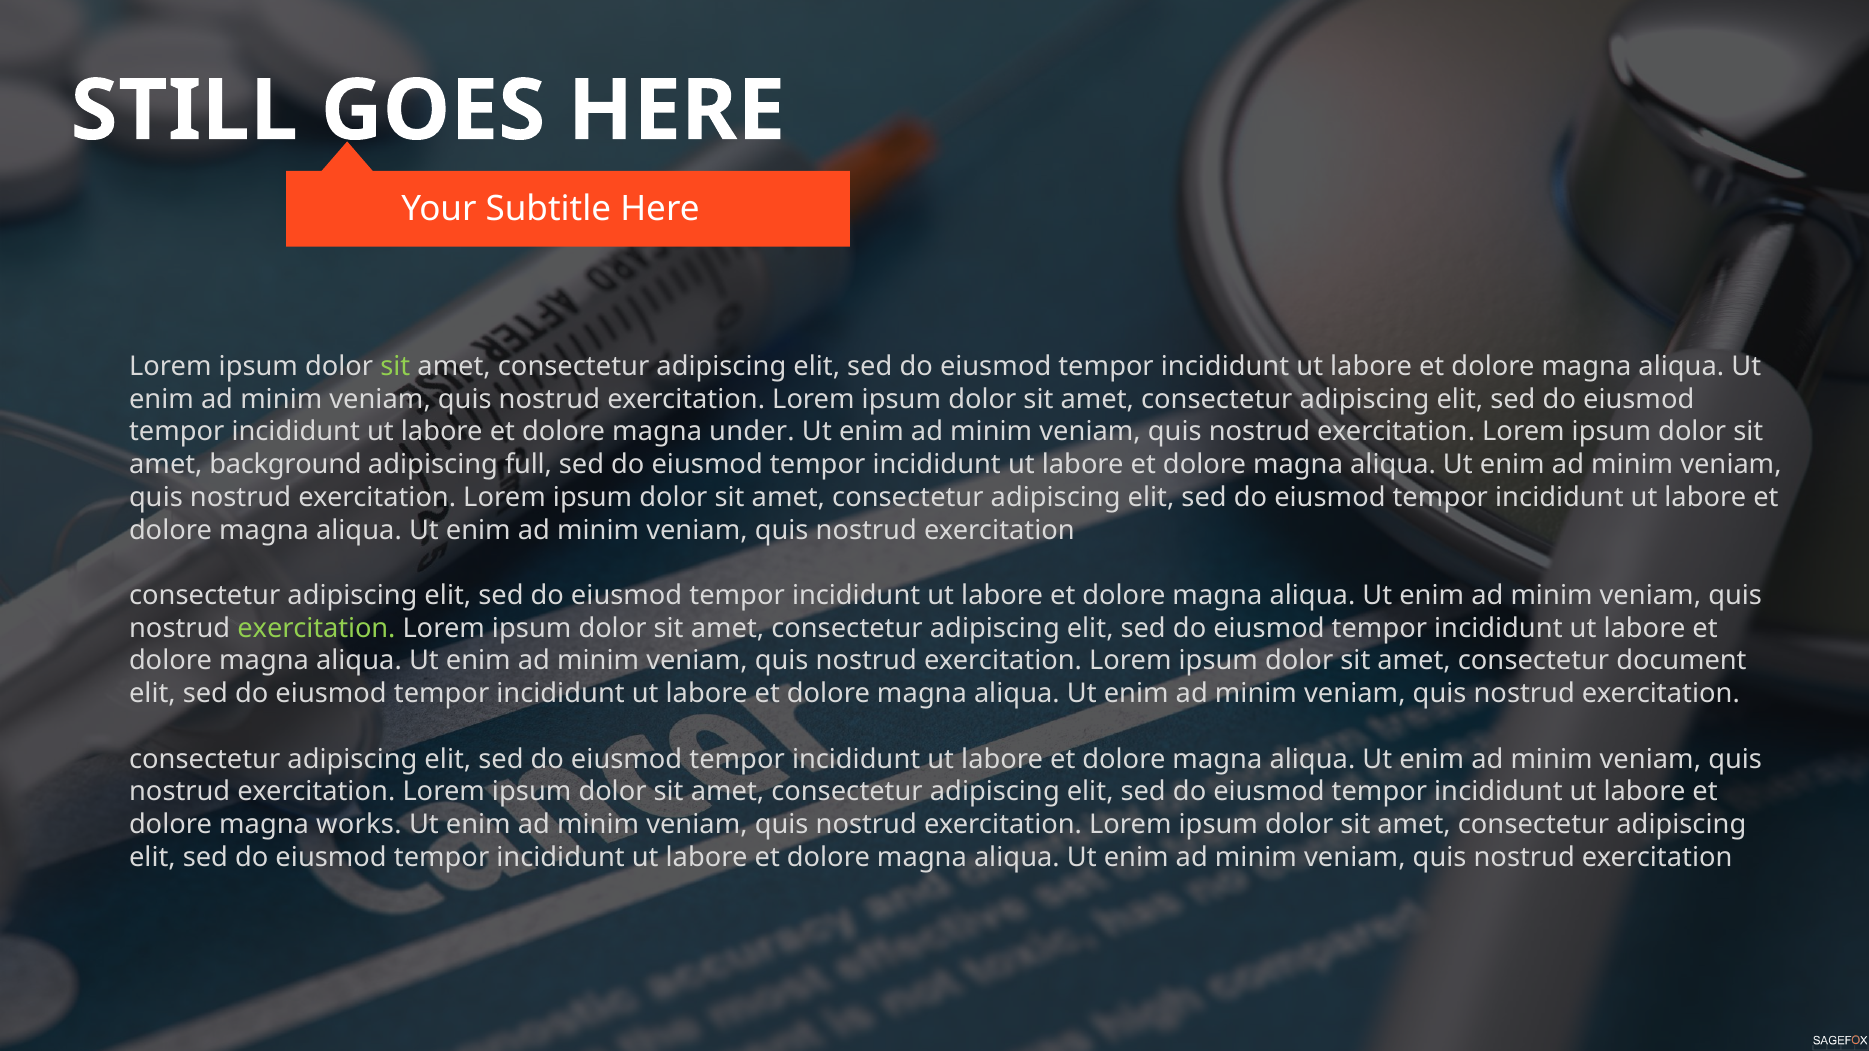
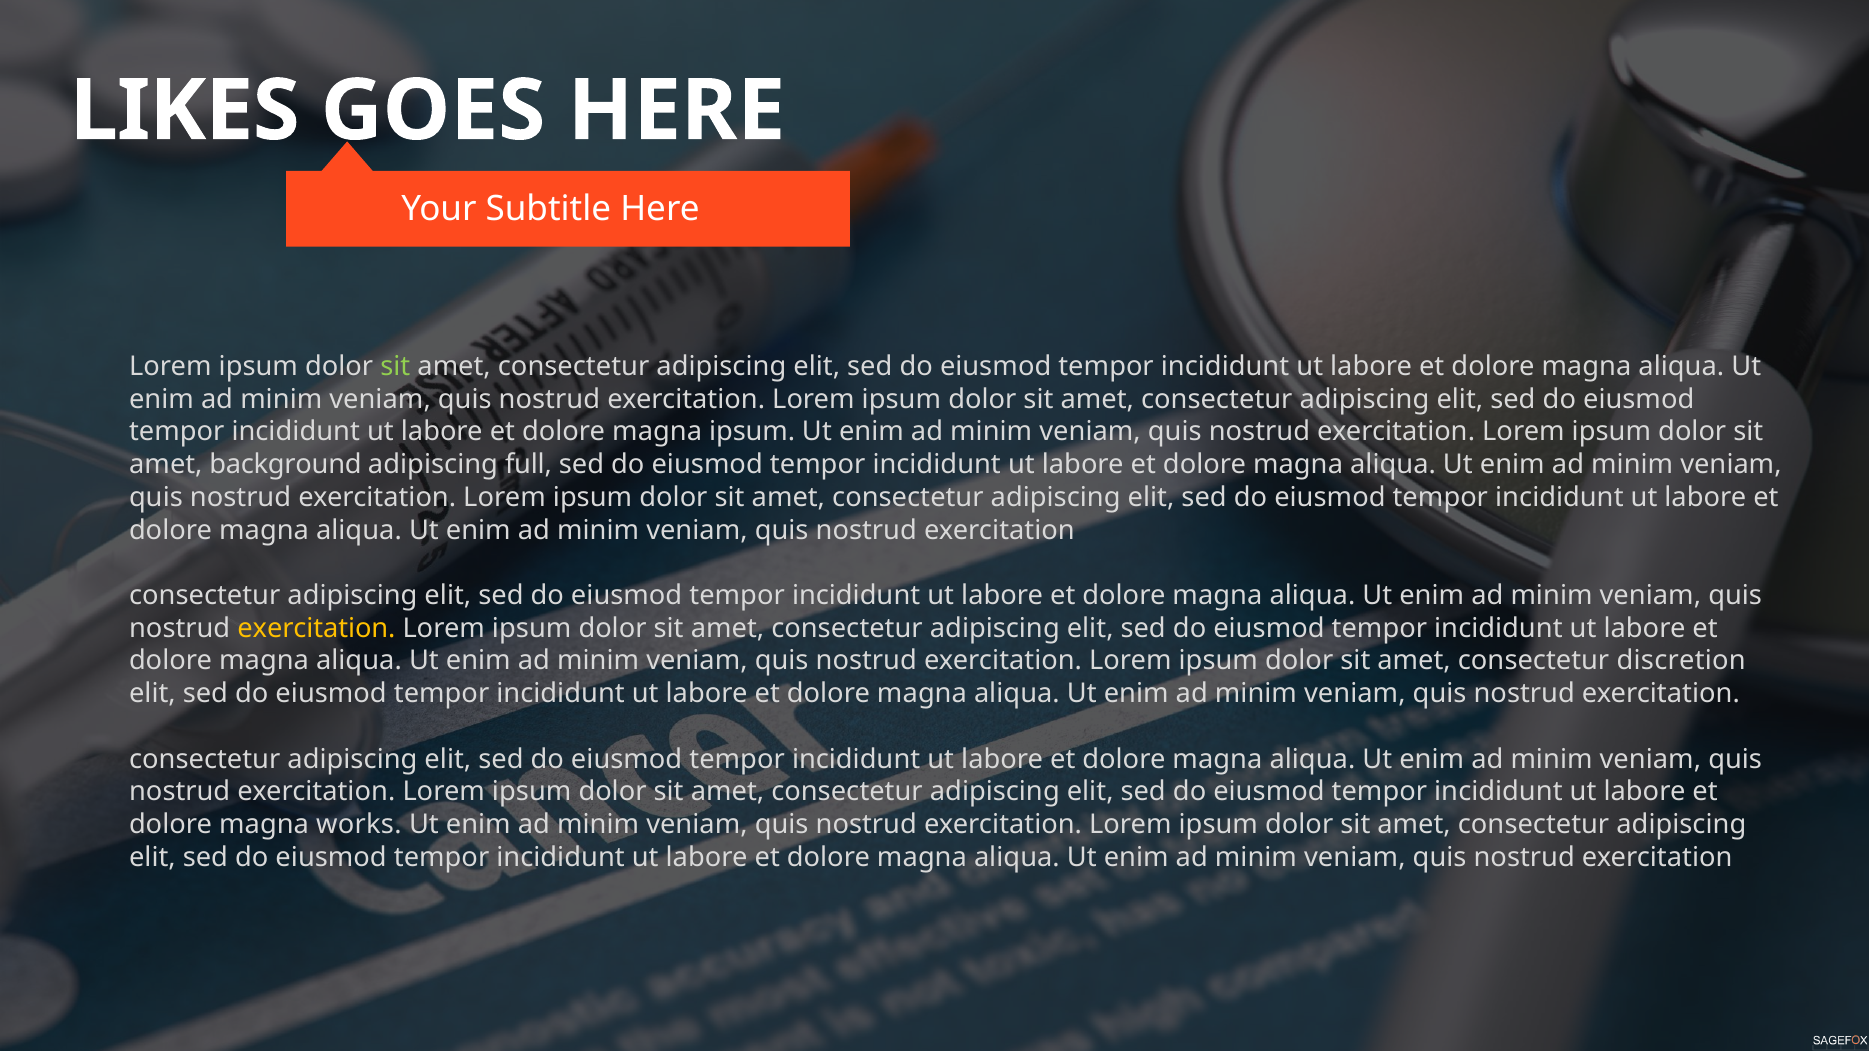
STILL: STILL -> LIKES (185, 111)
magna under: under -> ipsum (752, 432)
exercitation colour: light green -> yellow (316, 628)
document: document -> discretion (1681, 661)
